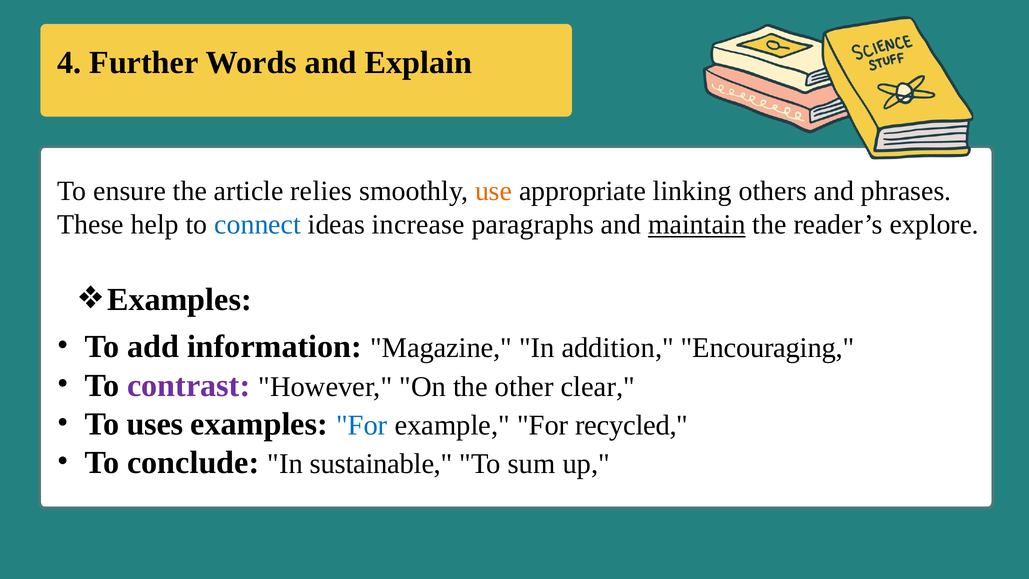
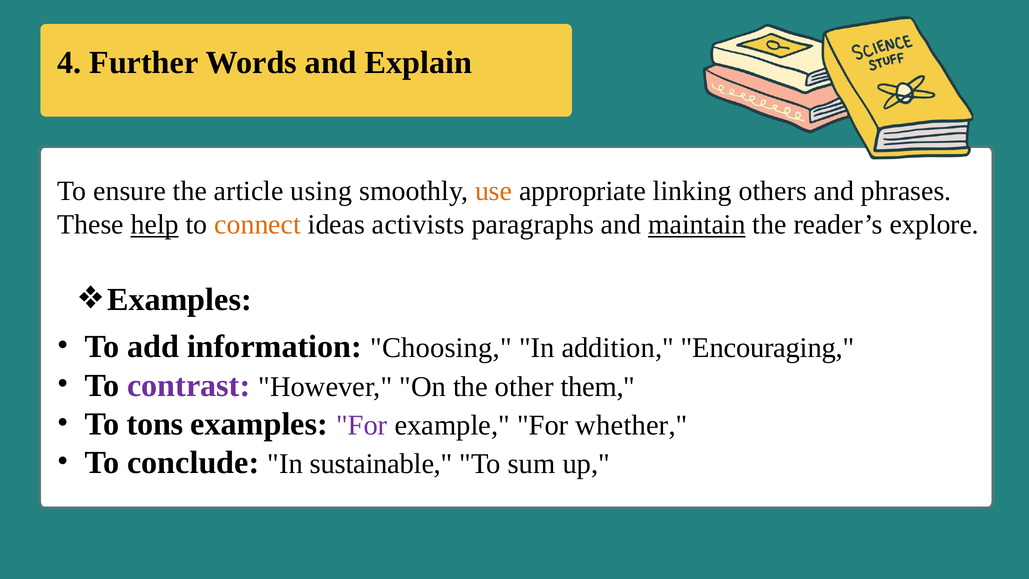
relies: relies -> using (321, 191)
help underline: none -> present (155, 225)
connect colour: blue -> orange (258, 225)
increase: increase -> activists (418, 225)
Magazine: Magazine -> Choosing (441, 348)
clear: clear -> them (598, 386)
uses: uses -> tons (155, 424)
For colour: blue -> purple (362, 425)
recycled: recycled -> whether (631, 425)
